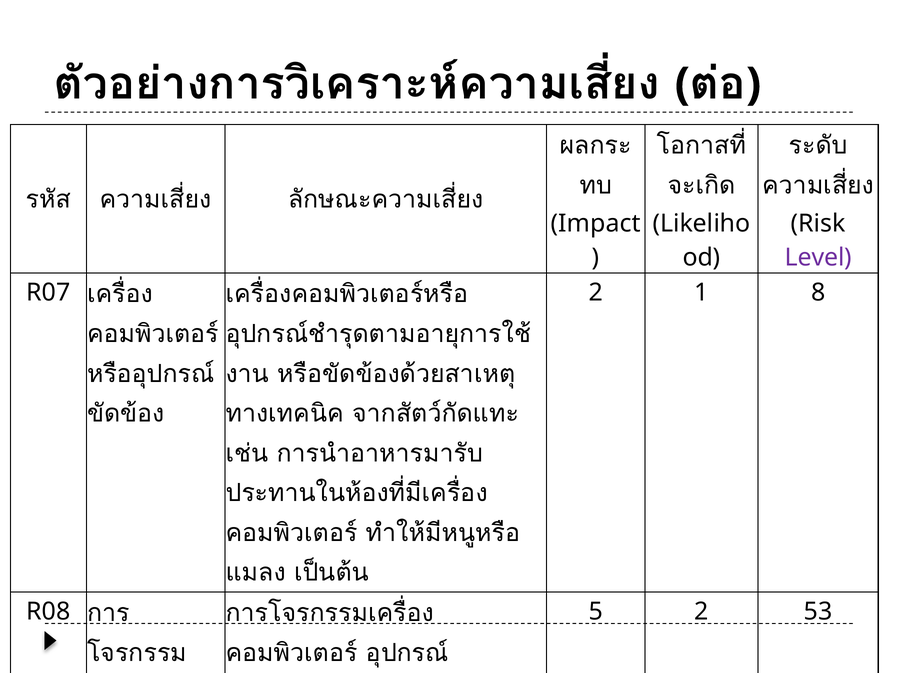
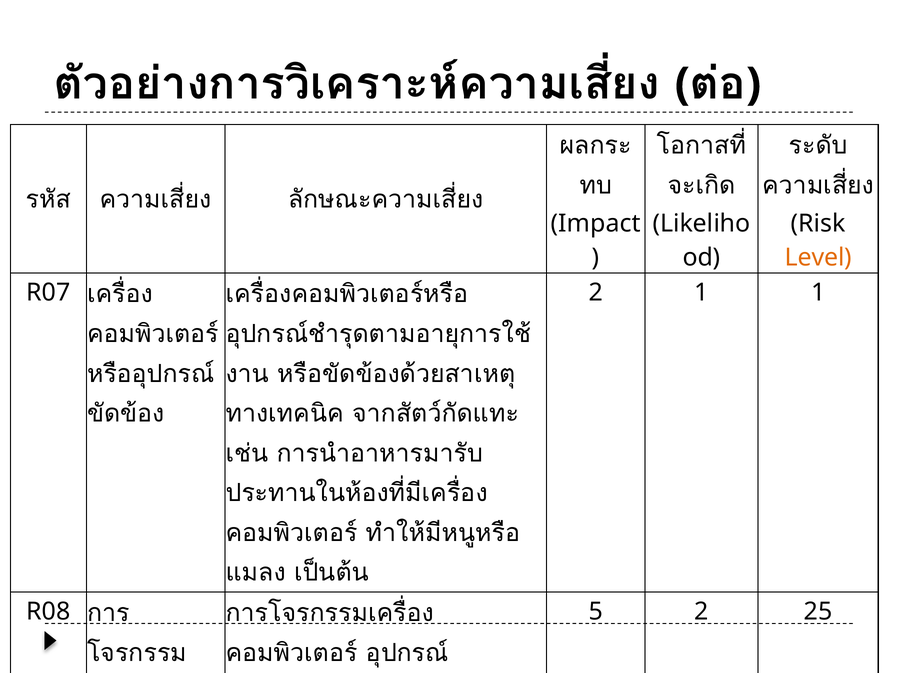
Level colour: purple -> orange (818, 258)
1 8: 8 -> 1 (818, 293)
53: 53 -> 25 (818, 612)
